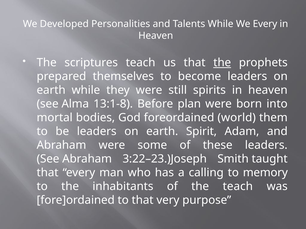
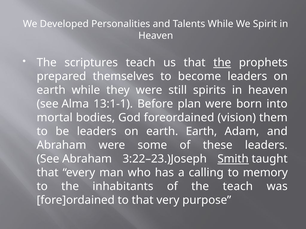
We Every: Every -> Spirit (265, 24)
13:1-8: 13:1-8 -> 13:1-1 (113, 104)
world: world -> vision (237, 118)
earth Spirit: Spirit -> Earth (201, 132)
Smith underline: none -> present (233, 159)
